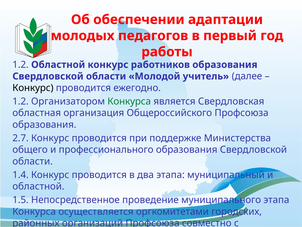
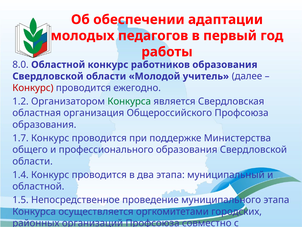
1.2: 1.2 -> 8.0 (21, 65)
Конкурс colour: black -> red (33, 88)
2.7: 2.7 -> 1.7 (21, 138)
